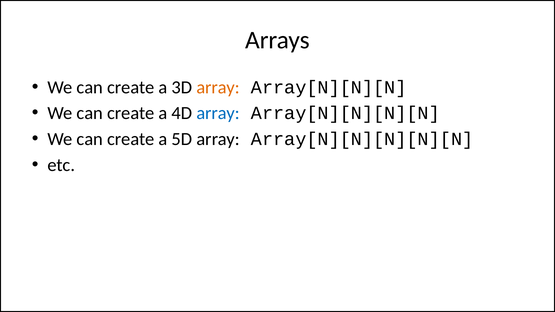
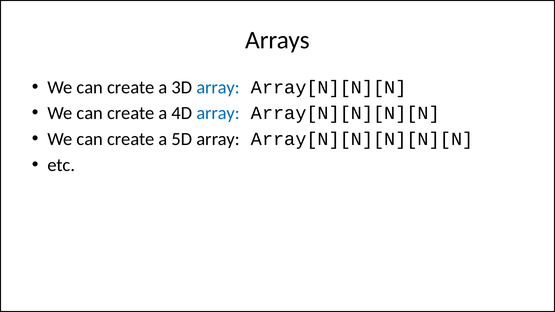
array colour: orange -> blue (218, 87)
